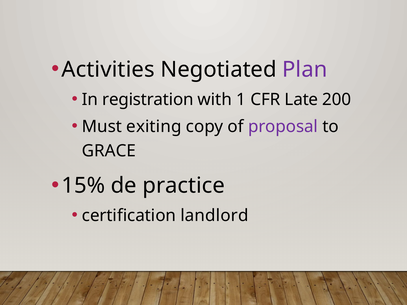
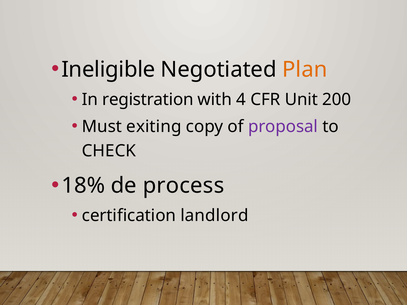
Activities: Activities -> Ineligible (108, 70)
Plan colour: purple -> orange (305, 70)
1: 1 -> 4 (241, 100)
Late: Late -> Unit (301, 100)
GRACE: GRACE -> CHECK (109, 151)
15%: 15% -> 18% (83, 186)
practice: practice -> process (184, 186)
